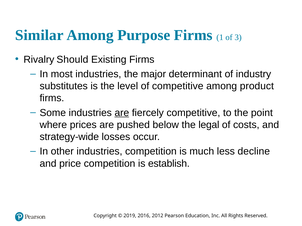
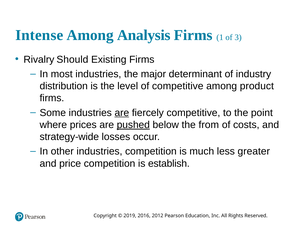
Similar: Similar -> Intense (39, 35)
Purpose: Purpose -> Analysis (144, 35)
substitutes: substitutes -> distribution (64, 86)
pushed underline: none -> present (133, 125)
legal: legal -> from (209, 125)
decline: decline -> greater (254, 152)
